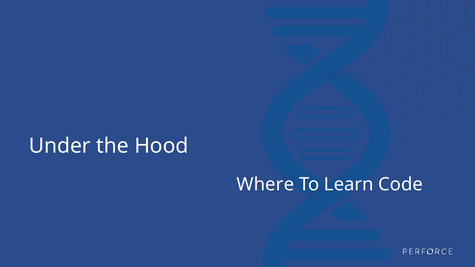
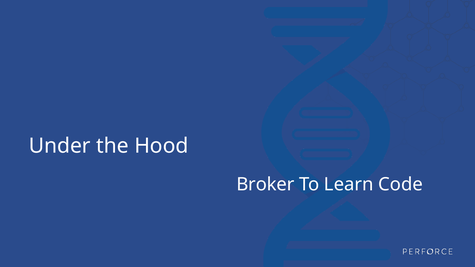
Where: Where -> Broker (265, 184)
